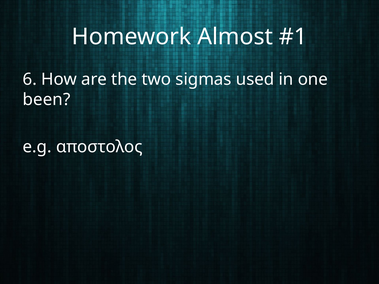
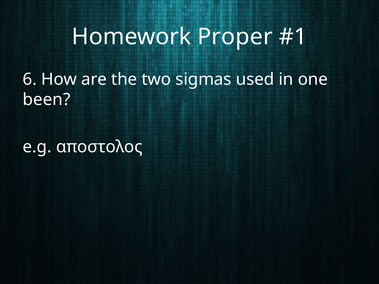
Almost: Almost -> Proper (235, 37)
